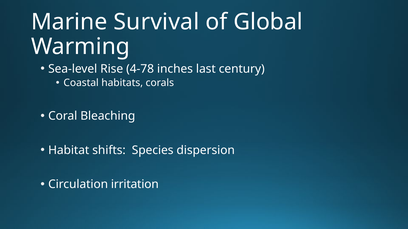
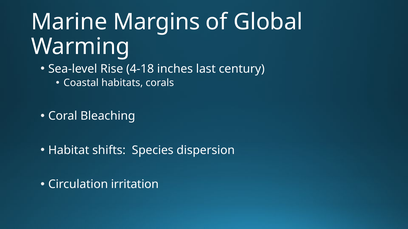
Survival: Survival -> Margins (157, 22)
4-78: 4-78 -> 4-18 (140, 69)
